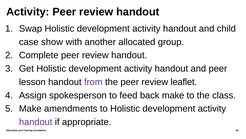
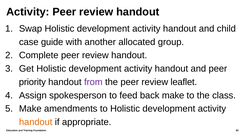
show: show -> guide (52, 42)
lesson: lesson -> priority (32, 82)
handout colour: purple -> orange (36, 122)
